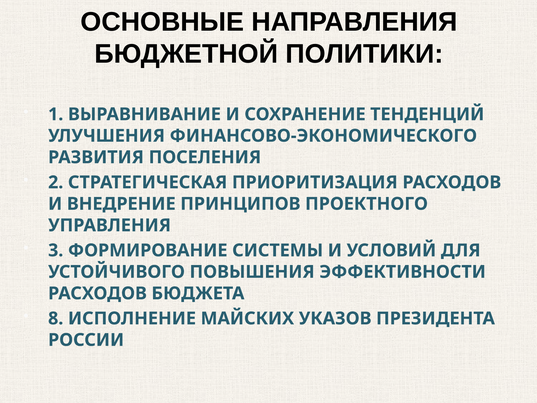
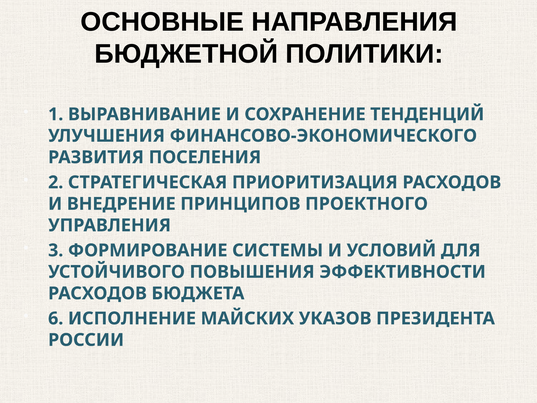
8: 8 -> 6 (56, 318)
